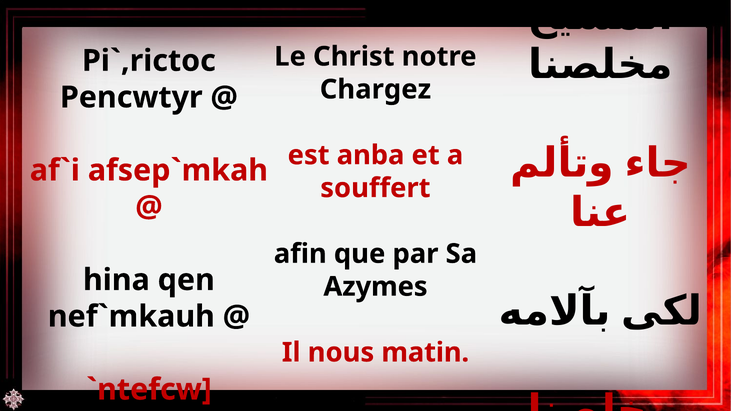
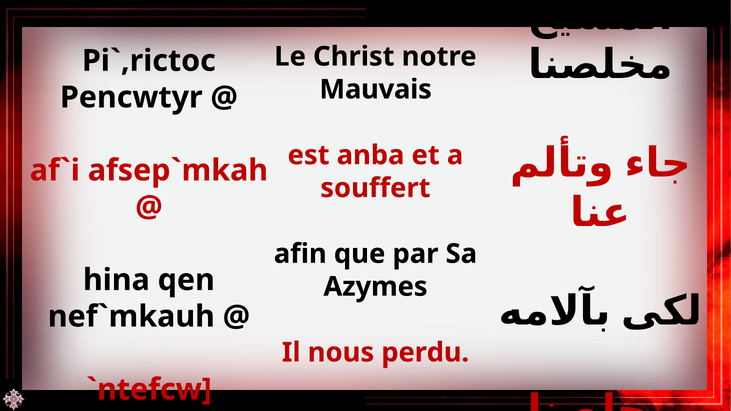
Chargez: Chargez -> Mauvais (376, 89)
matin: matin -> perdu (425, 353)
